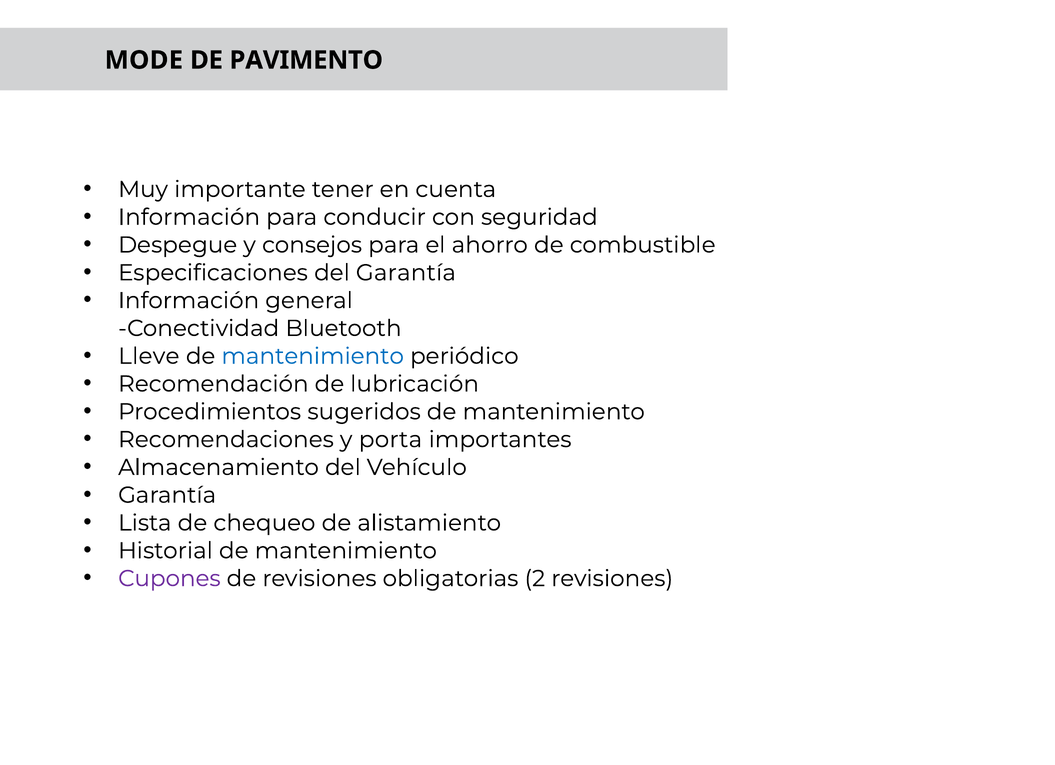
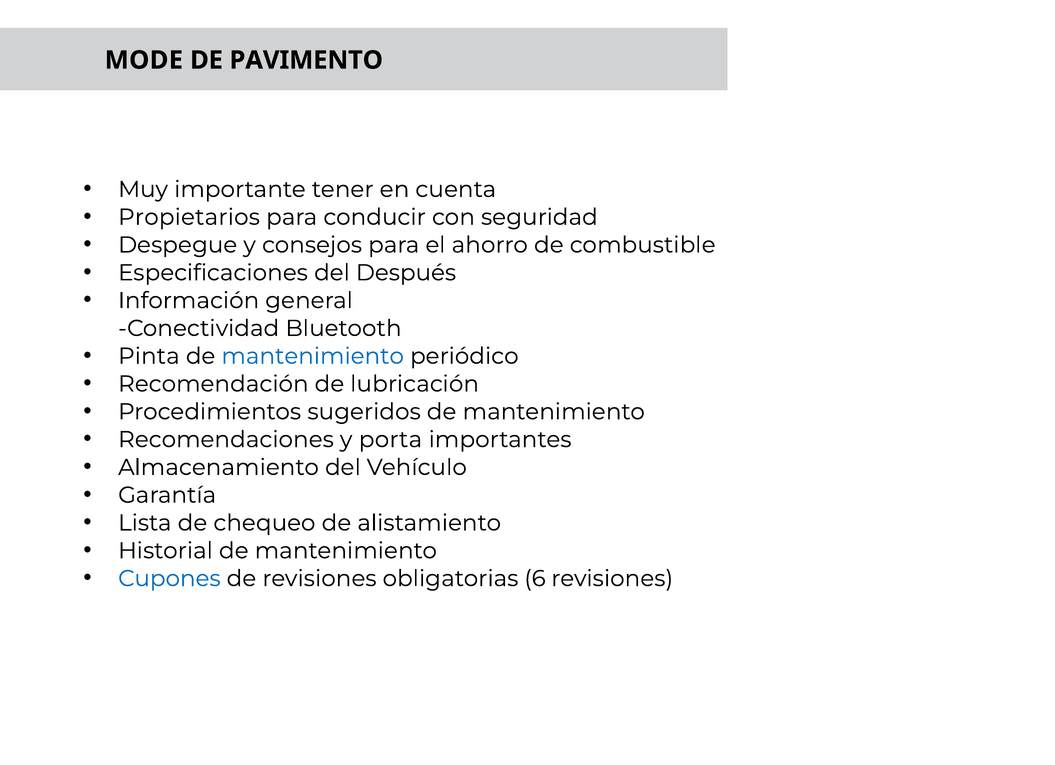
Información: Información -> Propietarios (189, 217)
del Garantía: Garantía -> Después (406, 273)
Lleve: Lleve -> Pinta (149, 356)
Cupones colour: purple -> blue (169, 578)
2: 2 -> 6 (535, 578)
